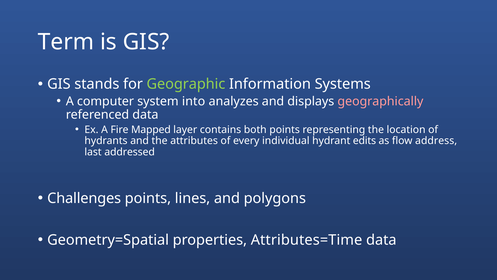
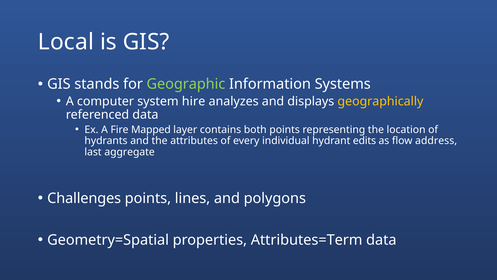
Term: Term -> Local (66, 42)
into: into -> hire (194, 101)
geographically colour: pink -> yellow (380, 101)
addressed: addressed -> aggregate (130, 152)
Attributes=Time: Attributes=Time -> Attributes=Term (307, 240)
